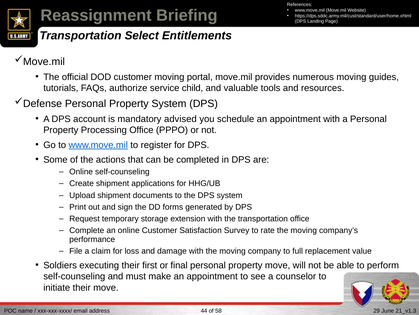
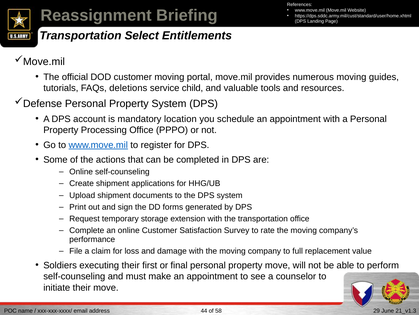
authorize: authorize -> deletions (128, 88)
advised: advised -> location (180, 119)
